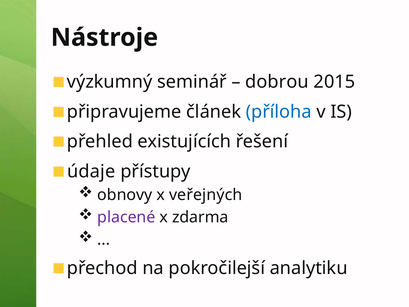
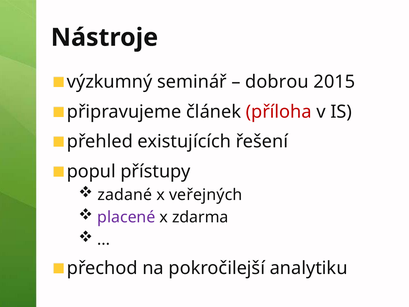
příloha colour: blue -> red (279, 112)
údaje: údaje -> popul (91, 171)
obnovy: obnovy -> zadané (125, 195)
